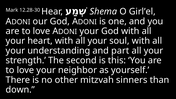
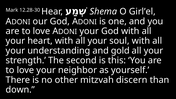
part: part -> gold (120, 51)
sinners: sinners -> discern (132, 80)
